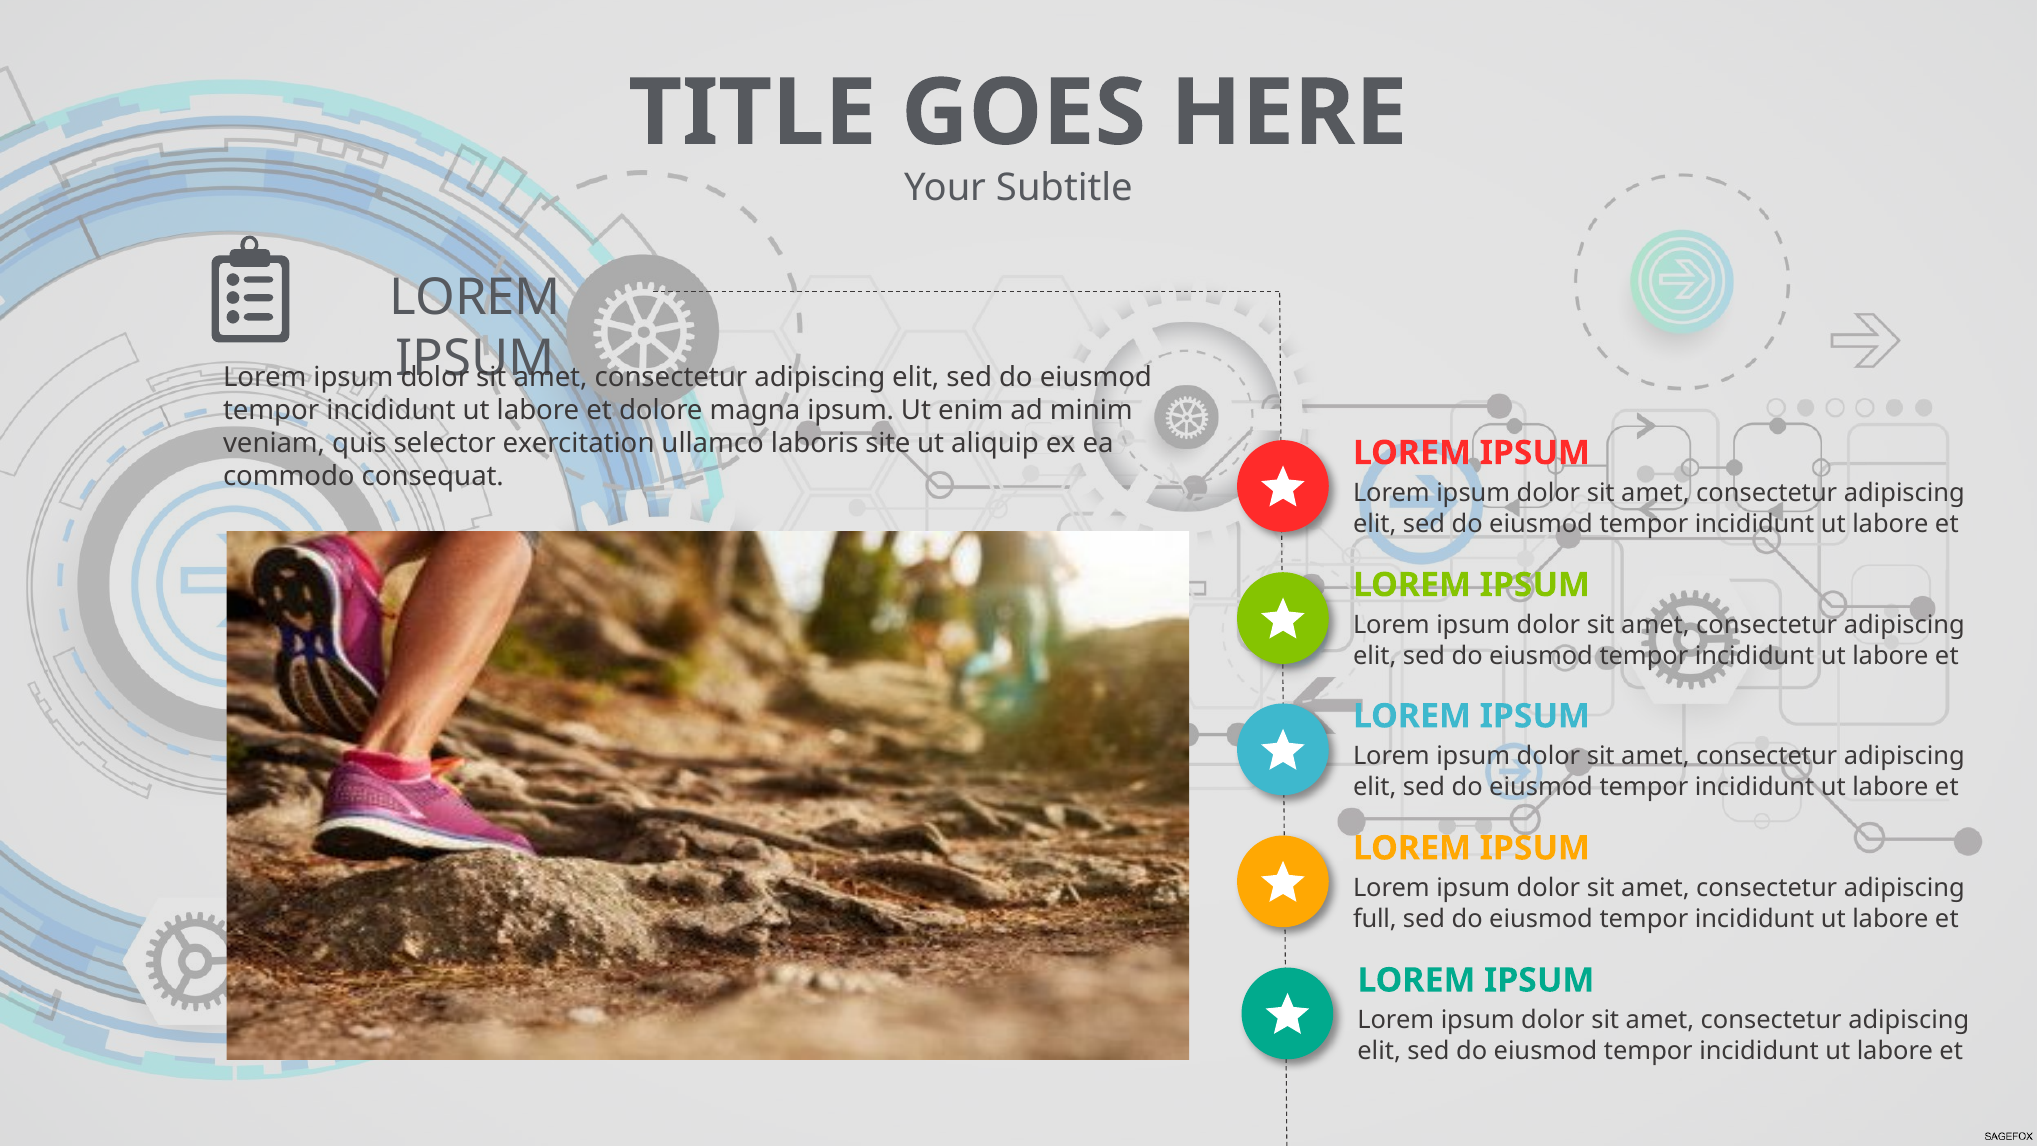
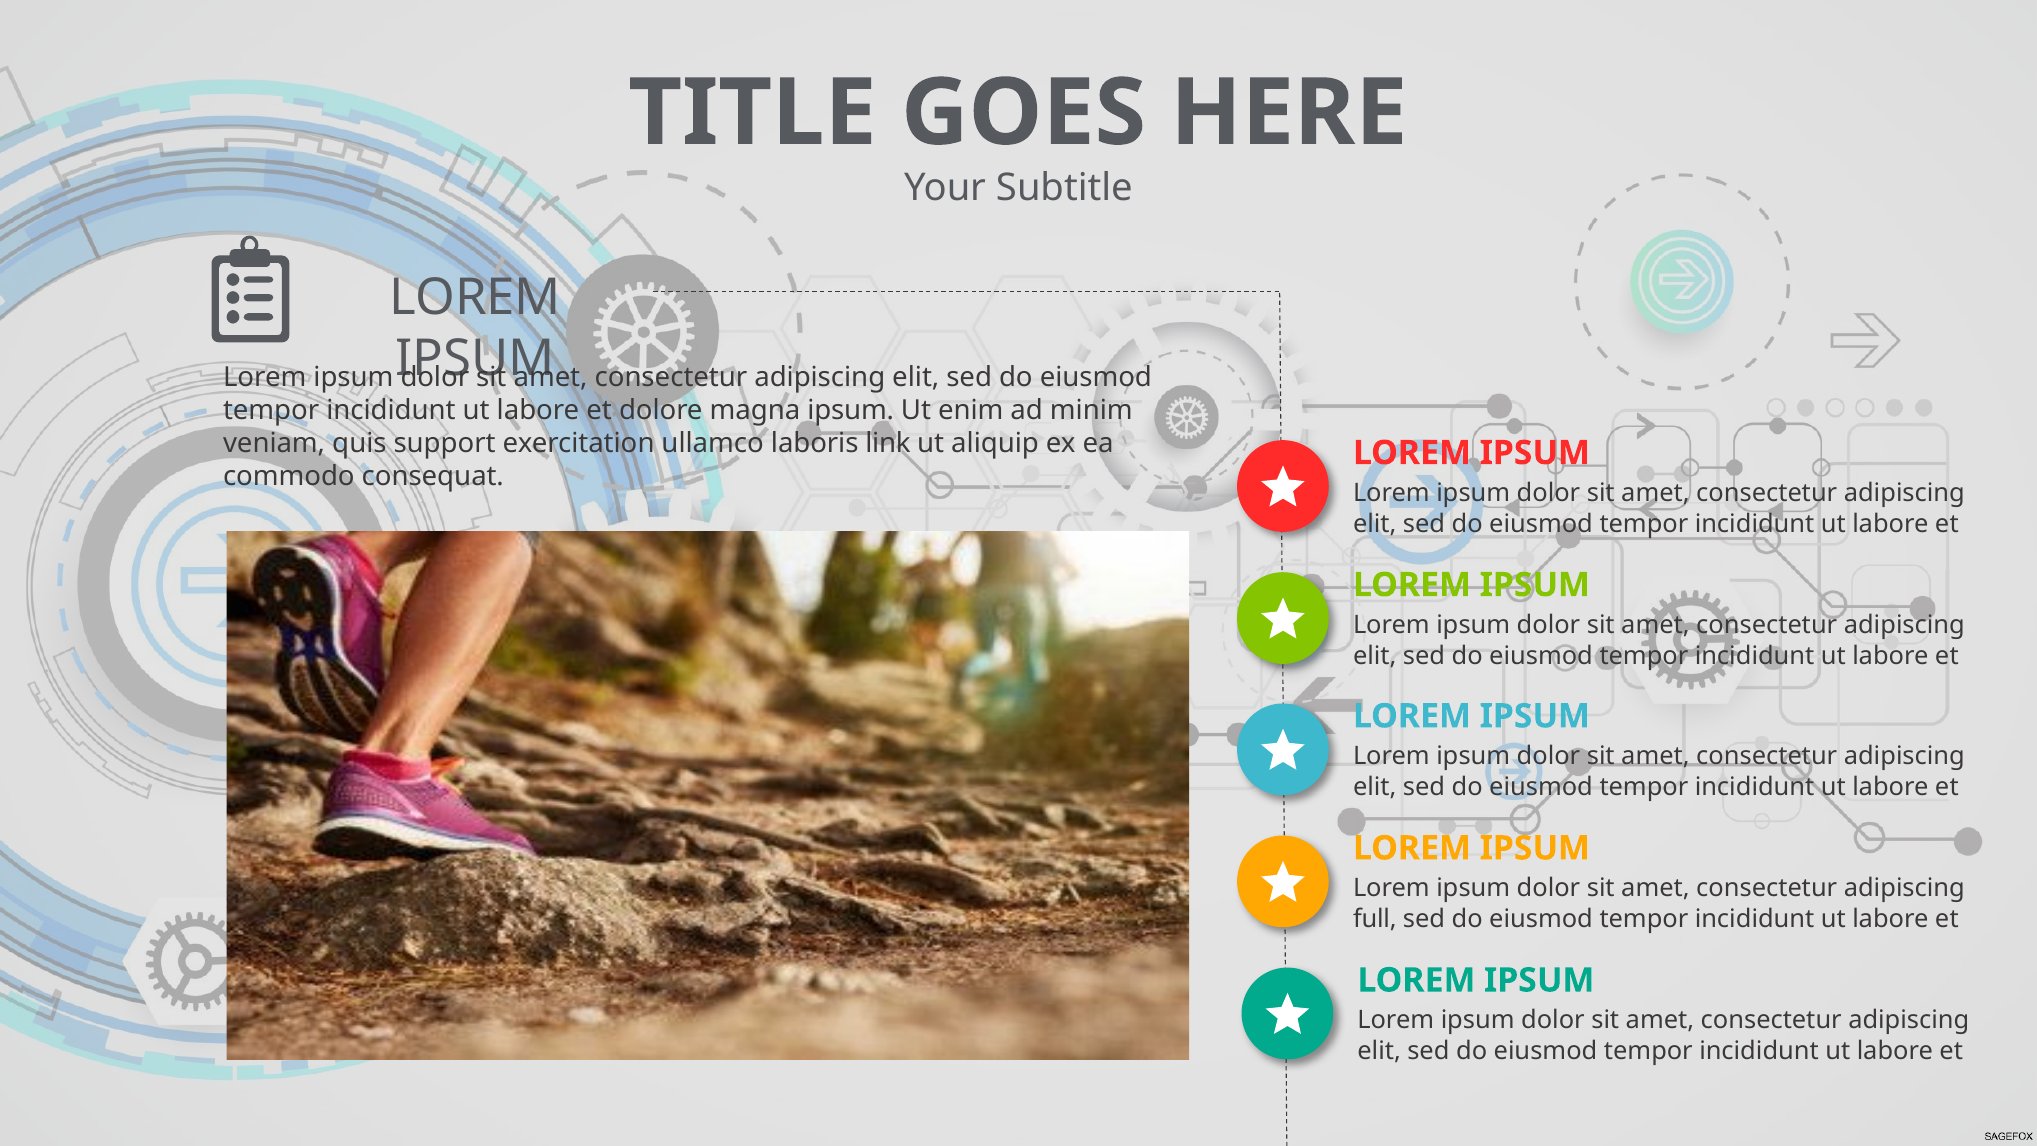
selector: selector -> support (445, 444)
site: site -> link (888, 444)
